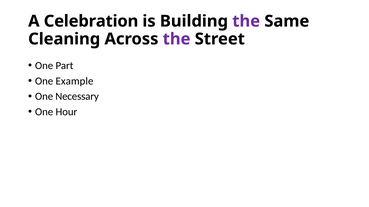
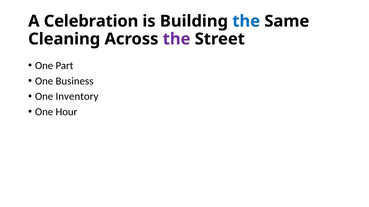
the colour: purple -> blue (246, 21)
Example: Example -> Business (75, 81)
Necessary: Necessary -> Inventory (77, 97)
